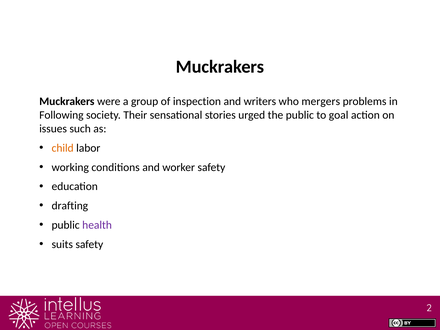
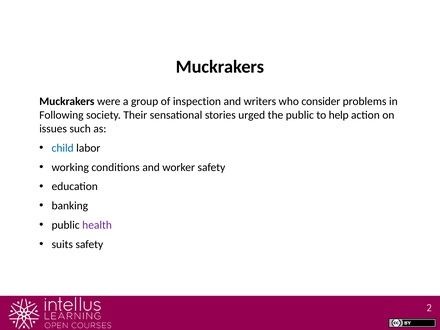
mergers: mergers -> consider (321, 101)
goal: goal -> help (339, 115)
child colour: orange -> blue (63, 148)
drafting: drafting -> banking (70, 206)
